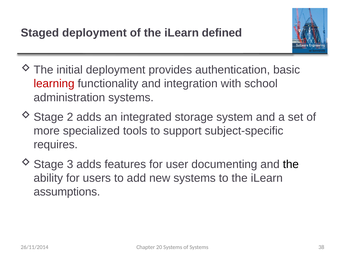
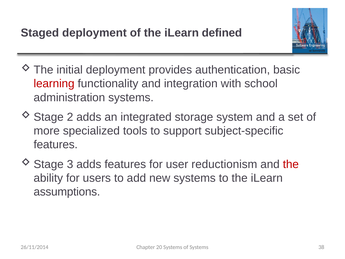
requires: requires -> features (56, 145)
documenting: documenting -> reductionism (224, 164)
the colour: black -> red (291, 164)
